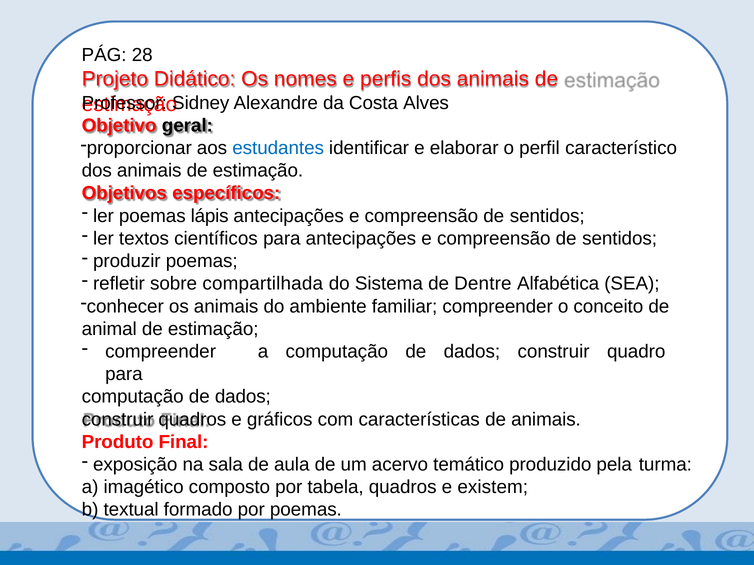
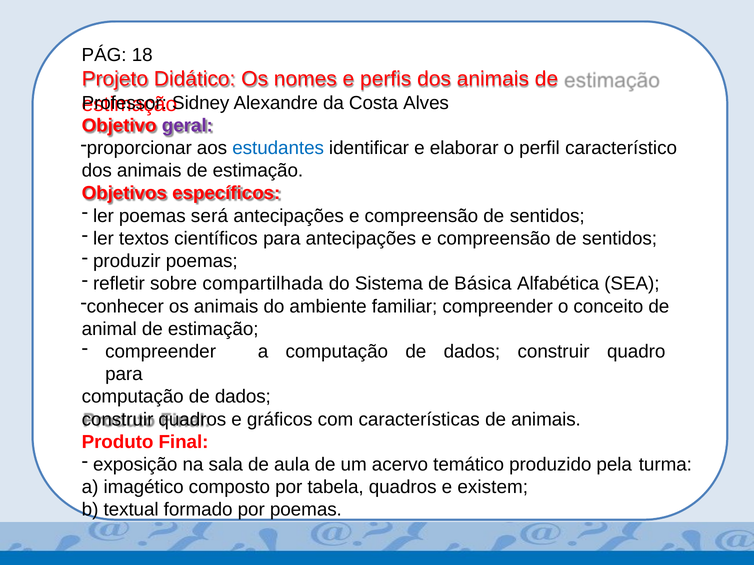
28: 28 -> 18 (142, 55)
geral colour: black -> purple (187, 126)
lápis: lápis -> será (209, 216)
Dentre: Dentre -> Básica (483, 284)
